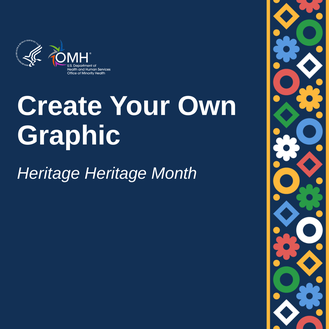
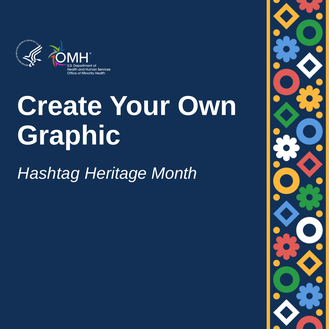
Heritage: Heritage -> Hashtag (49, 174)
